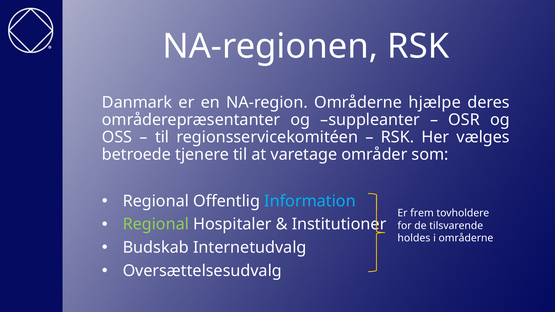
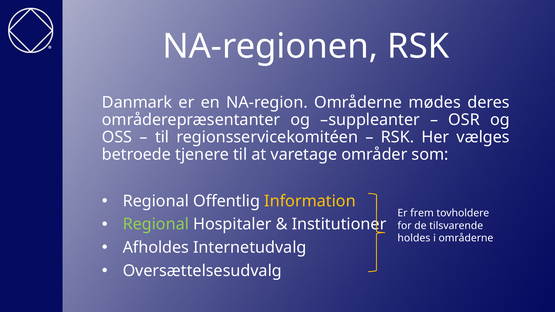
hjælpe: hjælpe -> mødes (435, 102)
Information colour: light blue -> yellow (310, 201)
Budskab: Budskab -> Afholdes (156, 248)
